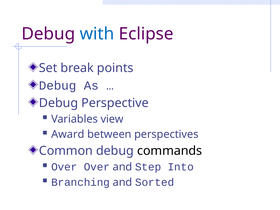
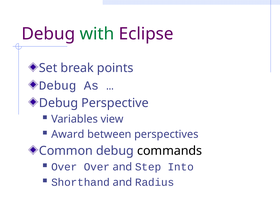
with colour: blue -> green (97, 34)
Branching: Branching -> Shorthand (81, 182)
Sorted: Sorted -> Radius (155, 182)
